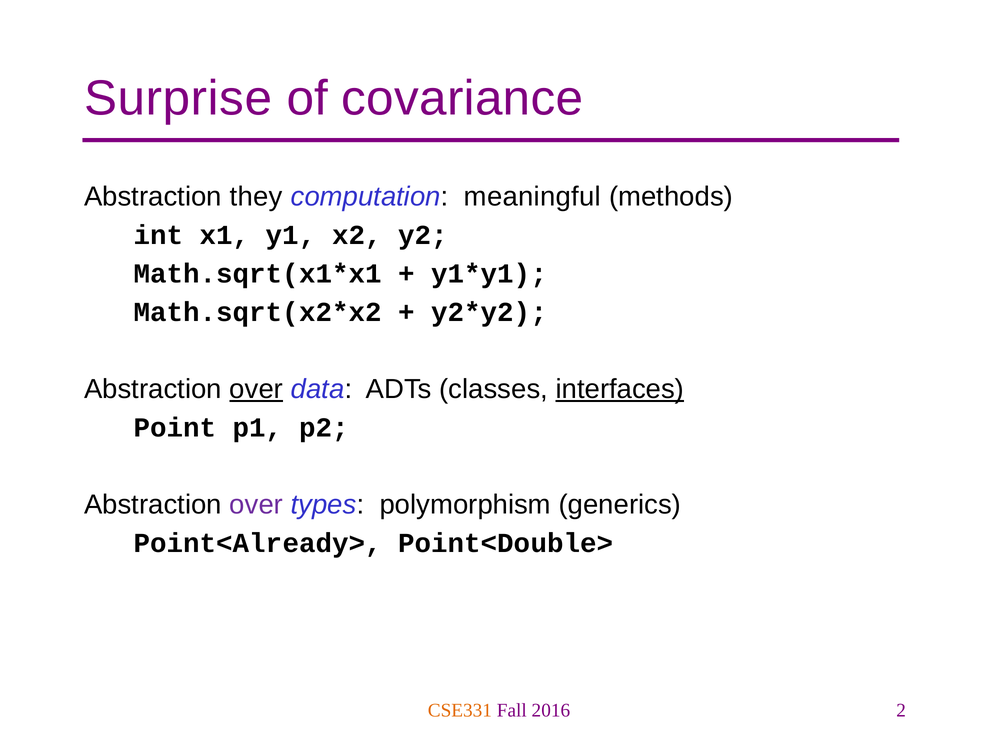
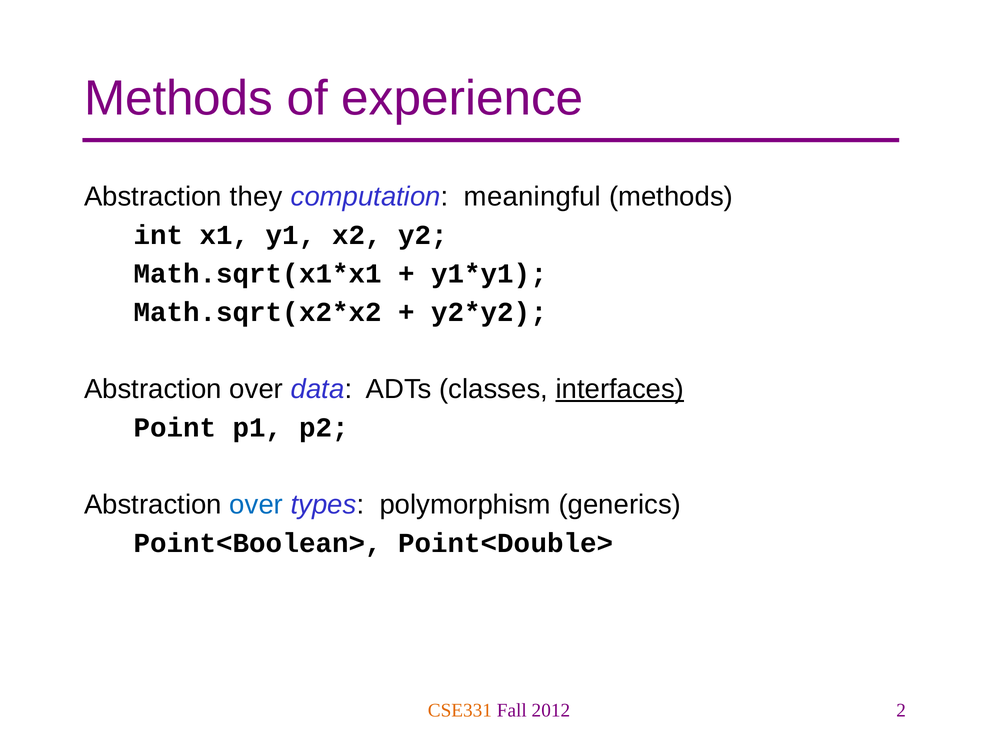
Surprise: Surprise -> Methods (179, 98)
covariance: covariance -> experience (462, 98)
over underline: present -> none (256, 389)
over colour: purple -> blue (256, 505)
Point<Already>: Point<Already> -> Point<Boolean> (258, 544)
2016: 2016 -> 2012 (551, 711)
